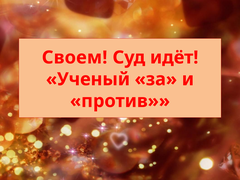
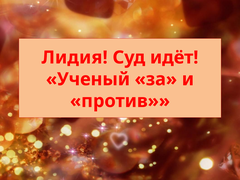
Своем: Своем -> Лидия (75, 57)
